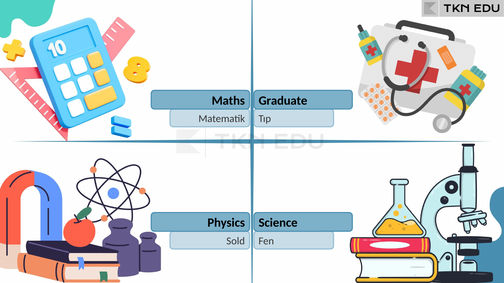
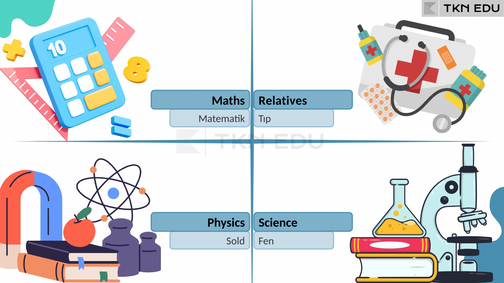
Graduate: Graduate -> Relatives (283, 101)
